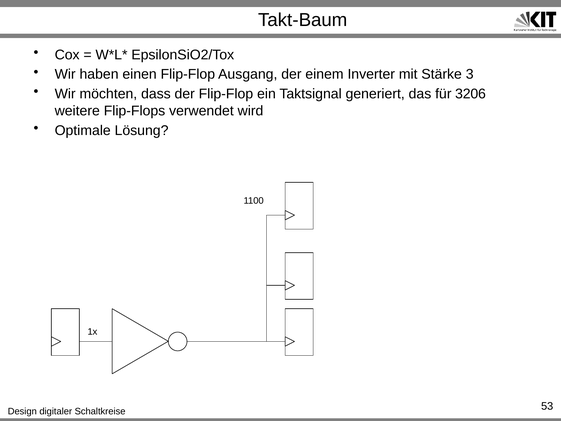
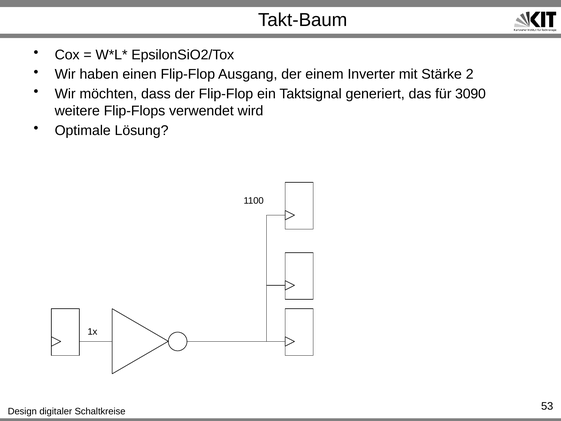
3: 3 -> 2 (470, 74)
3206: 3206 -> 3090 (470, 94)
